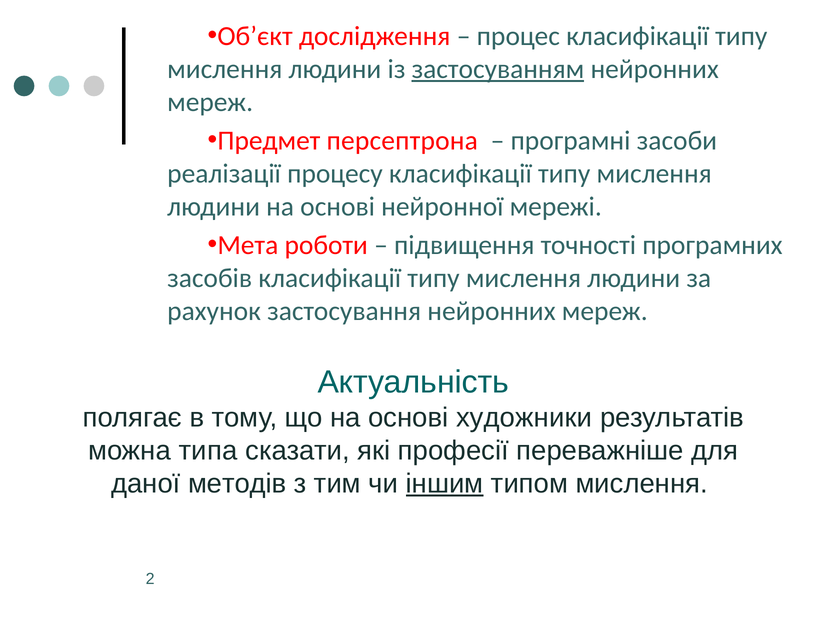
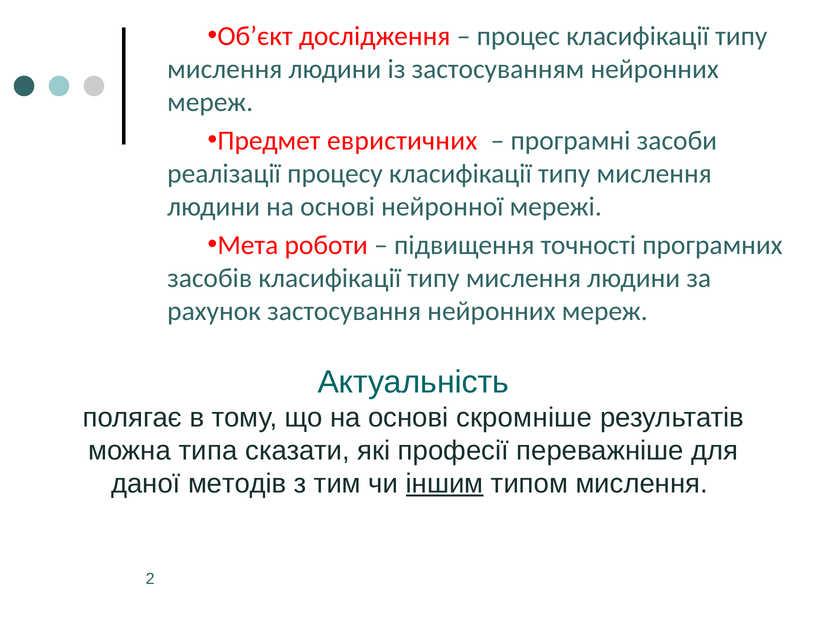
застосуванням underline: present -> none (498, 69)
персептрона: персептрона -> евристичних (402, 141)
художники: художники -> скромніше (524, 417)
